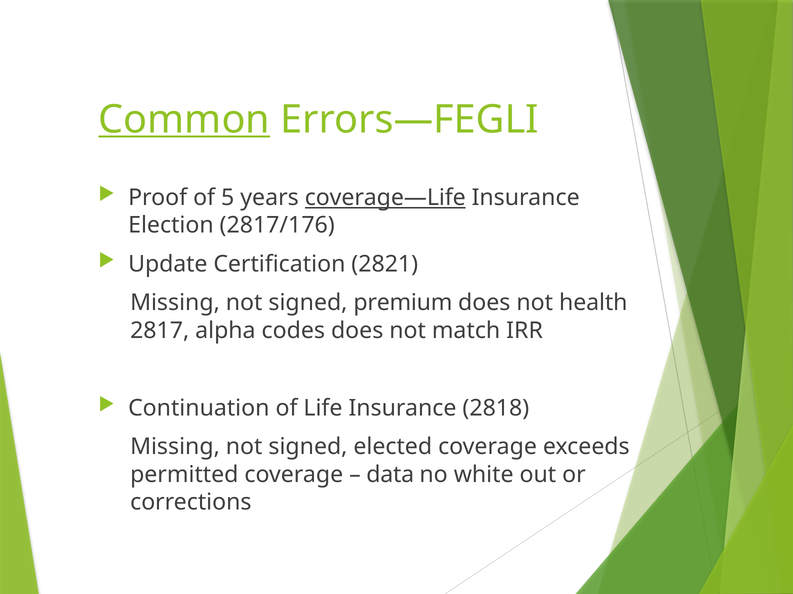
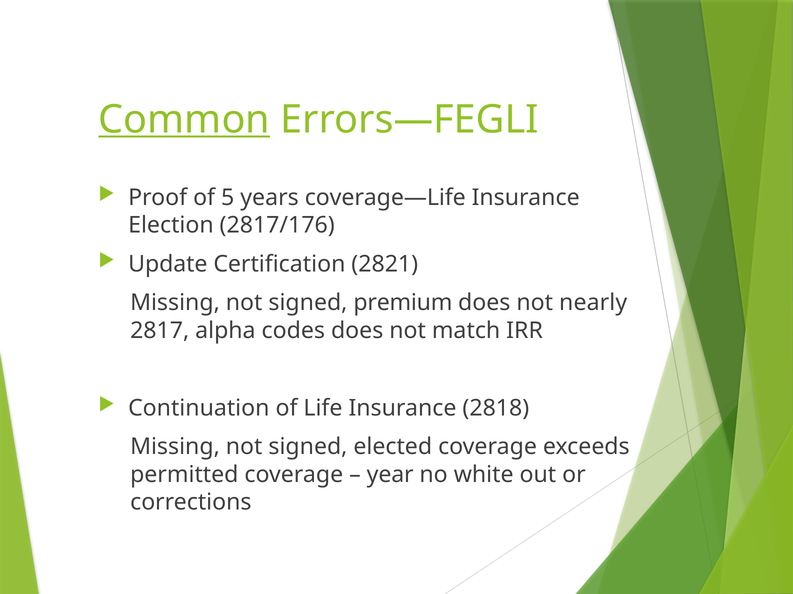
coverage—Life underline: present -> none (385, 198)
health: health -> nearly (593, 303)
data: data -> year (390, 475)
